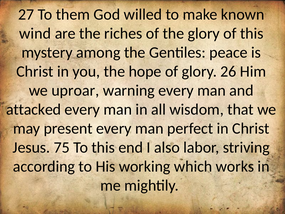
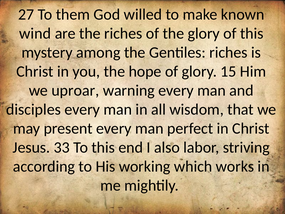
Gentiles peace: peace -> riches (228, 52)
26: 26 -> 15 (228, 71)
attacked: attacked -> disciples (34, 109)
75: 75 -> 33 (62, 147)
